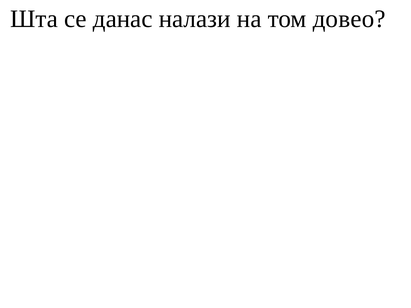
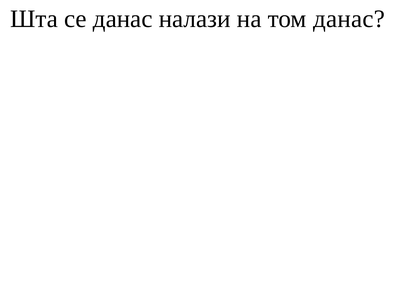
том довео: довео -> данас (349, 19)
